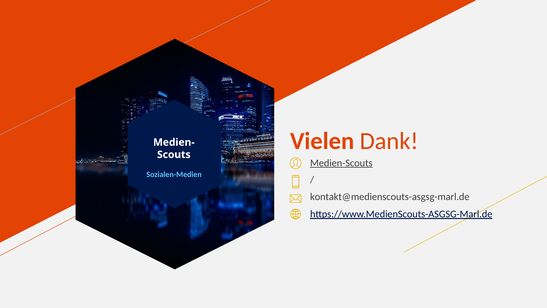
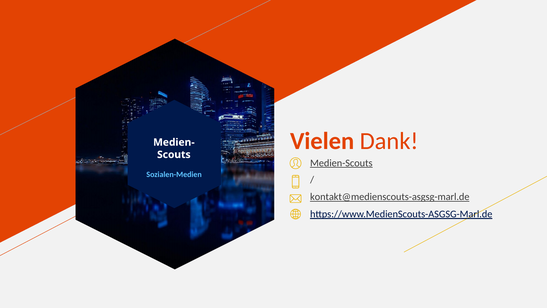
kontakt@medienscouts-asgsg-marl.de underline: none -> present (390, 197)
